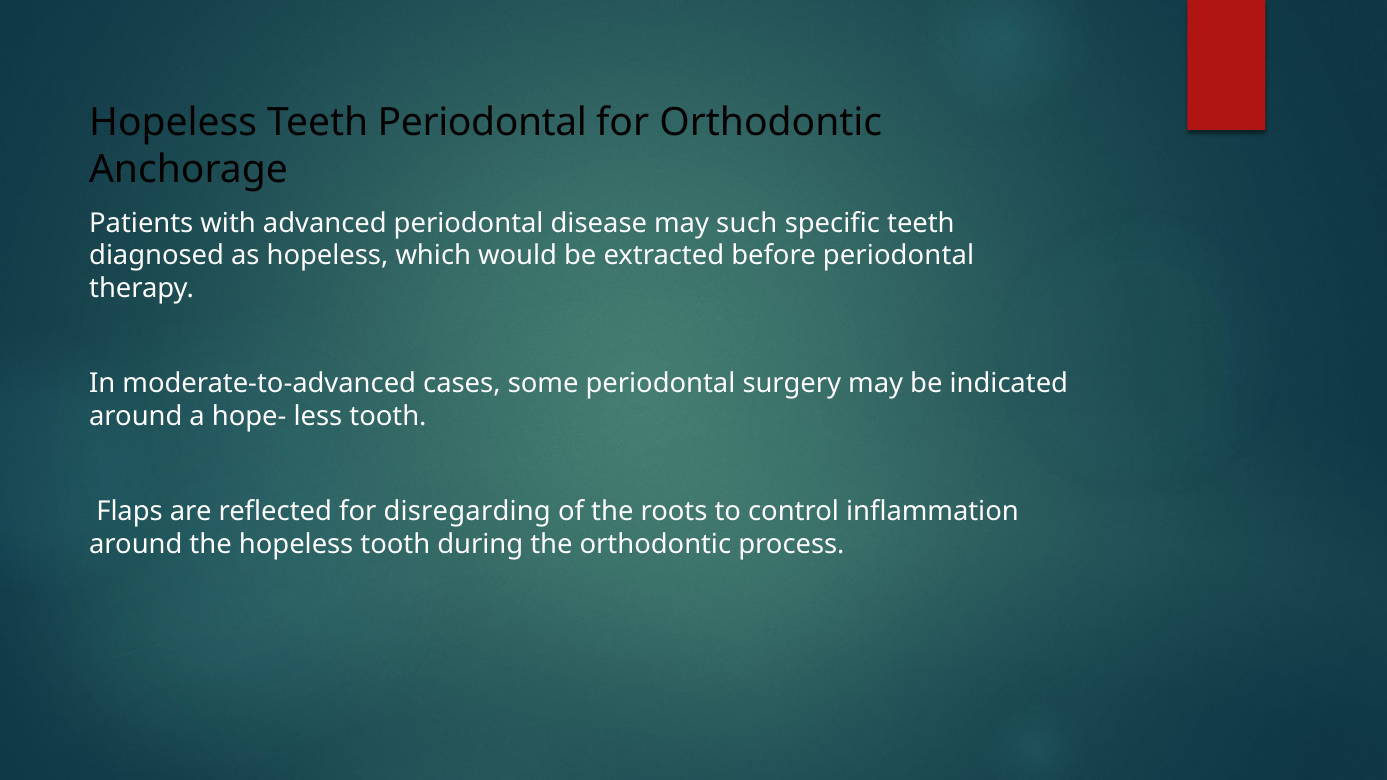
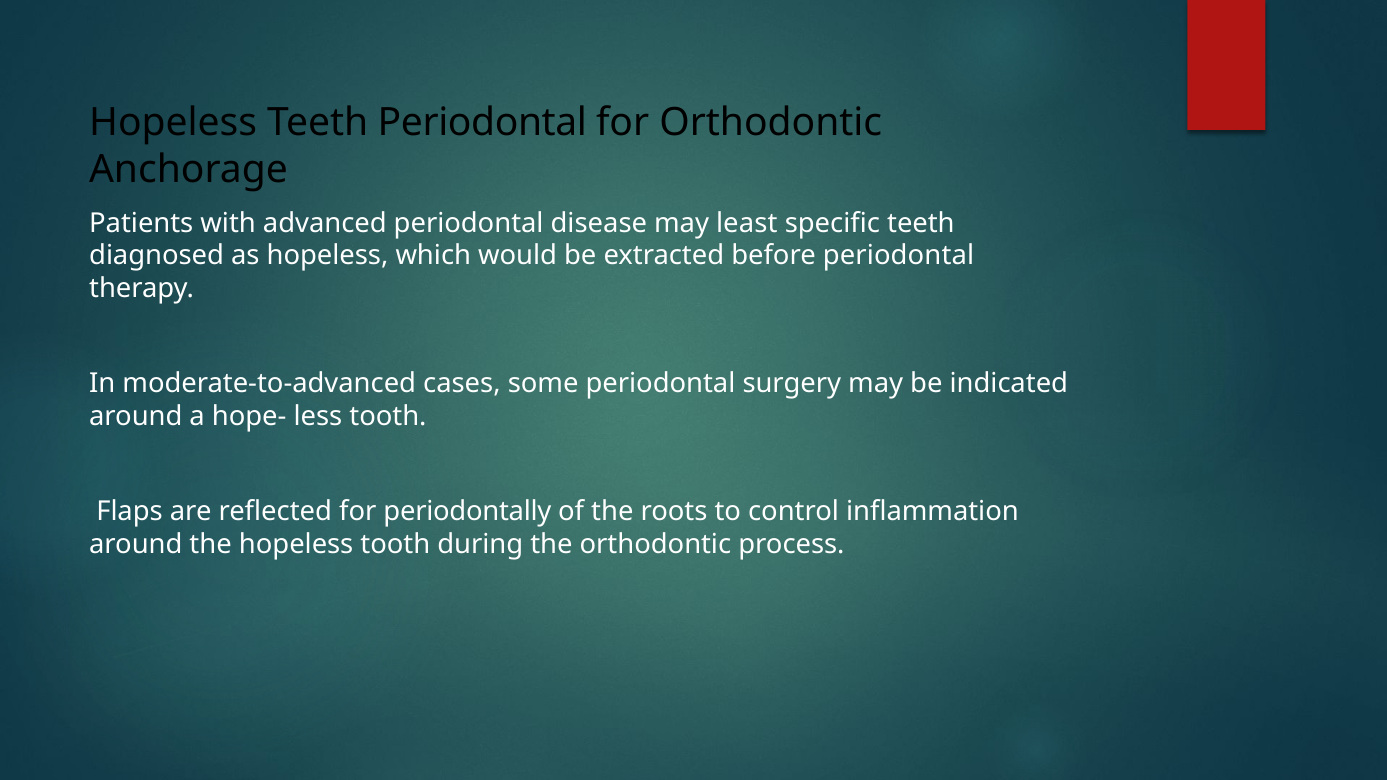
such: such -> least (747, 223)
disregarding: disregarding -> periodontally (467, 511)
